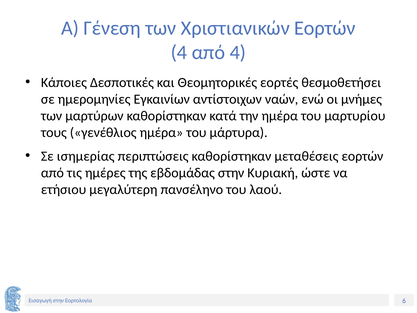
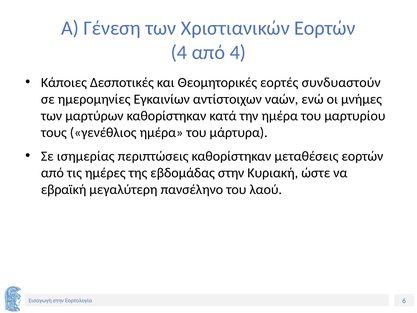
θεσμοθετήσει: θεσμοθετήσει -> συνδυαστούν (341, 82)
ετήσιου: ετήσιου -> εβραϊκή (64, 189)
